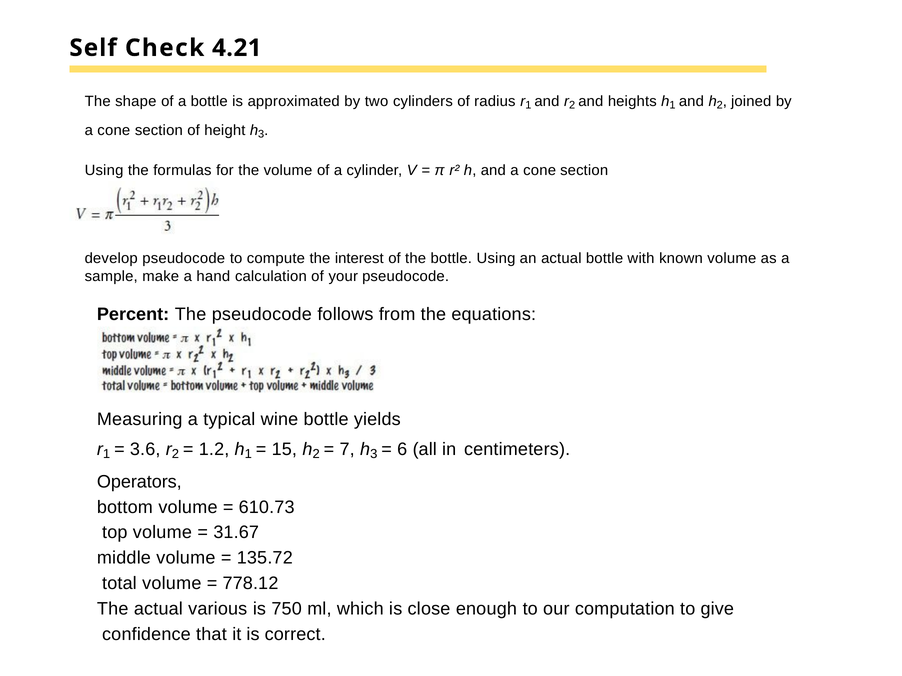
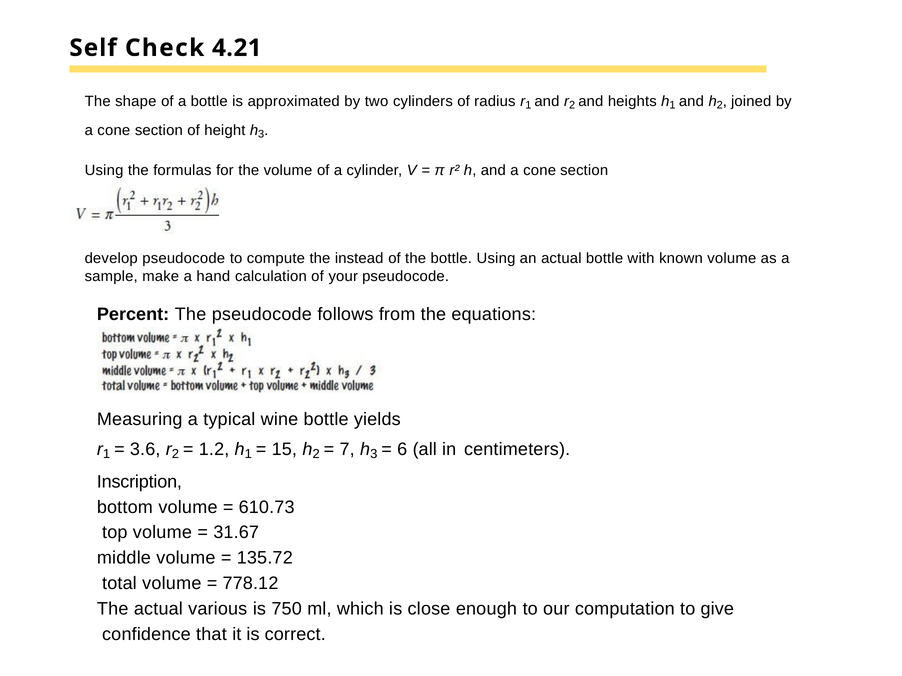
interest: interest -> instead (359, 258)
Operators: Operators -> Inscription (139, 482)
